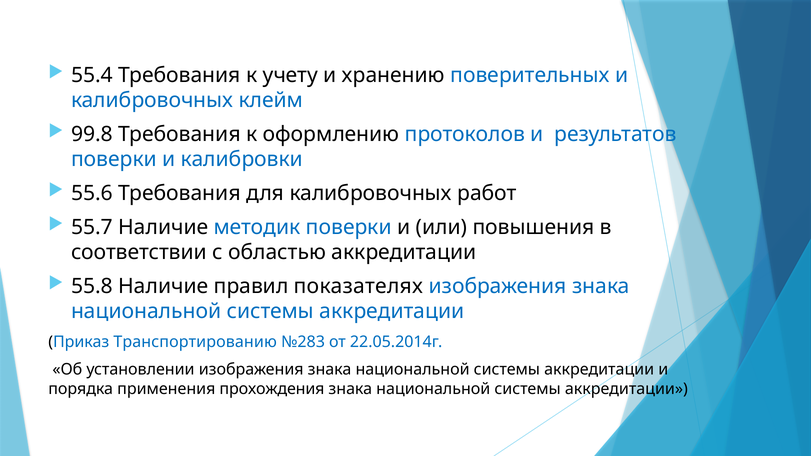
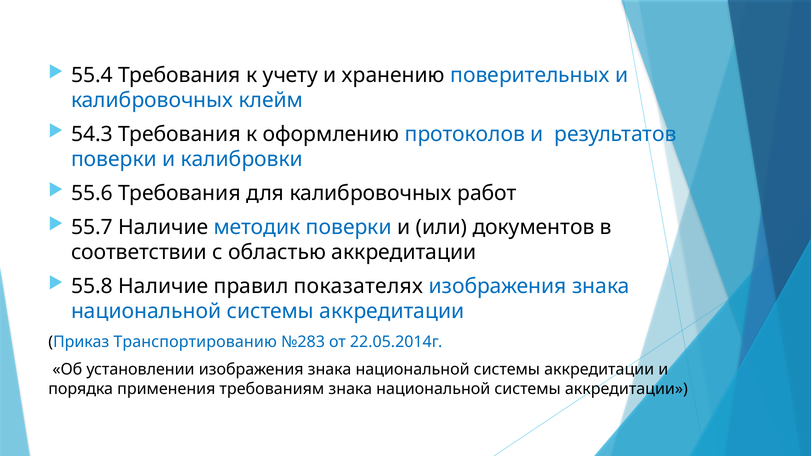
99.8: 99.8 -> 54.3 (92, 134)
повышения: повышения -> документов (534, 227)
прохождения: прохождения -> требованиям (272, 389)
